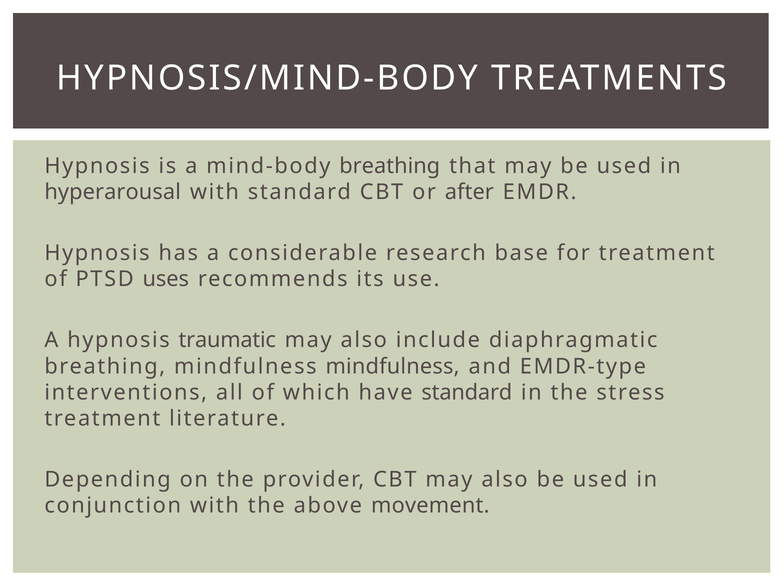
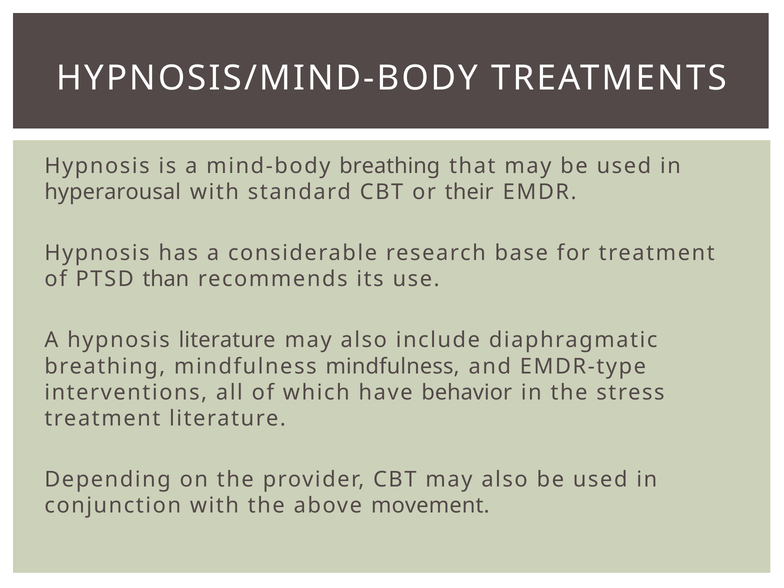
after: after -> their (469, 192)
uses: uses -> than (166, 279)
hypnosis traumatic: traumatic -> literature (227, 340)
have standard: standard -> behavior (467, 392)
